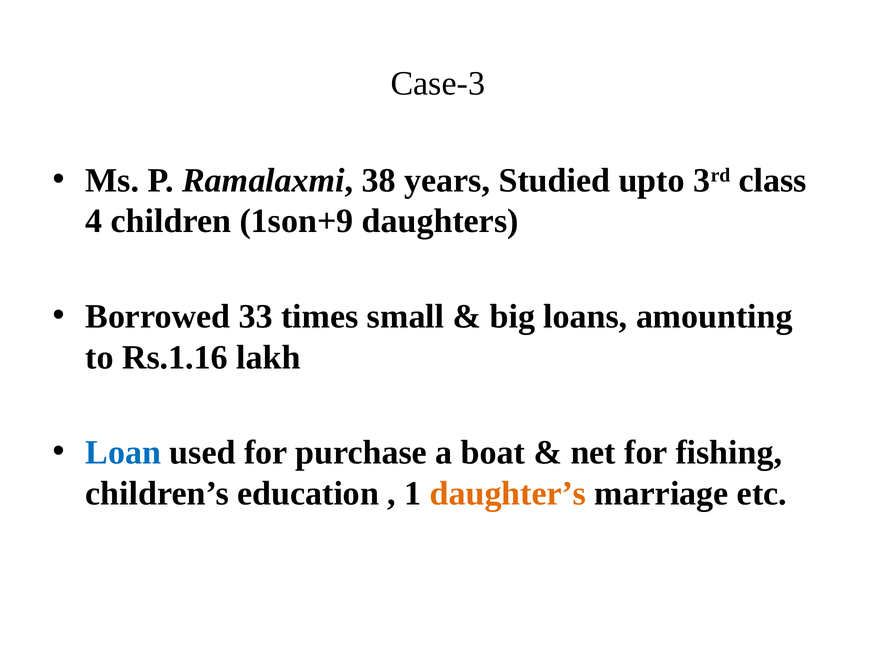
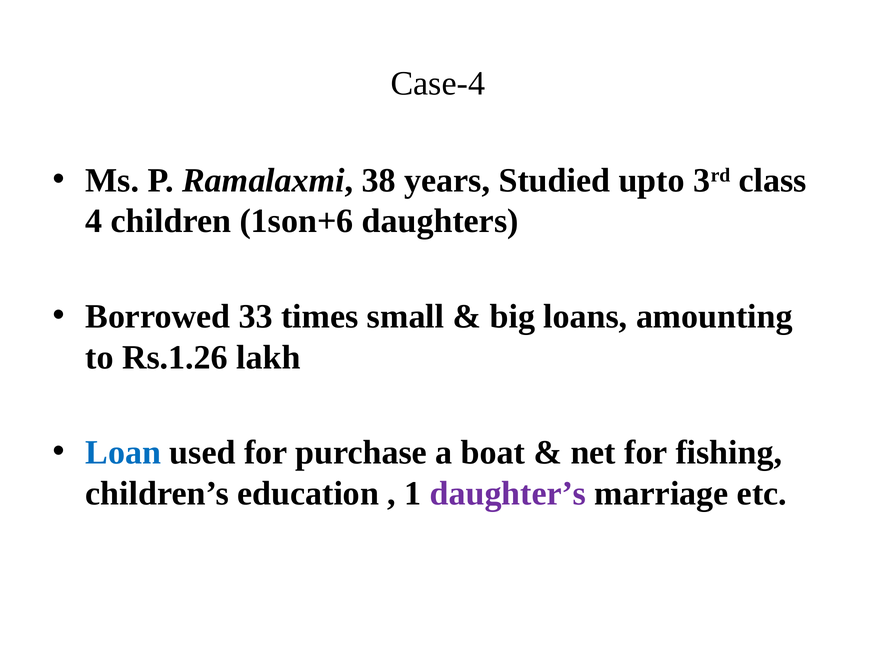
Case-3: Case-3 -> Case-4 (438, 83)
1son+9: 1son+9 -> 1son+6 (297, 221)
Rs.1.16: Rs.1.16 -> Rs.1.26 (175, 357)
daughter’s colour: orange -> purple (508, 493)
